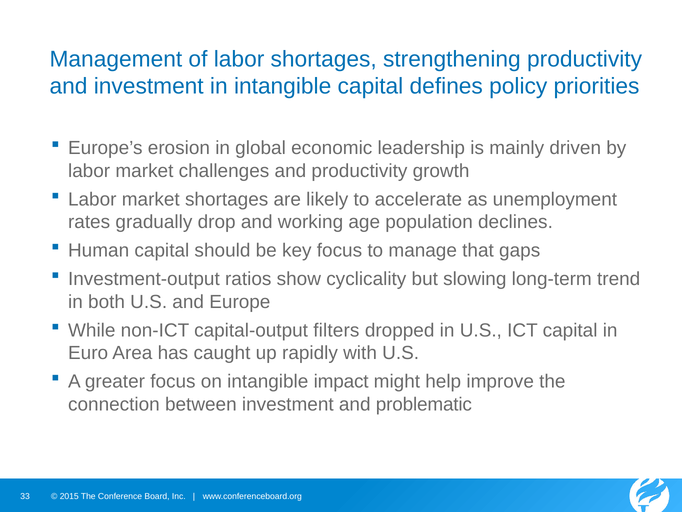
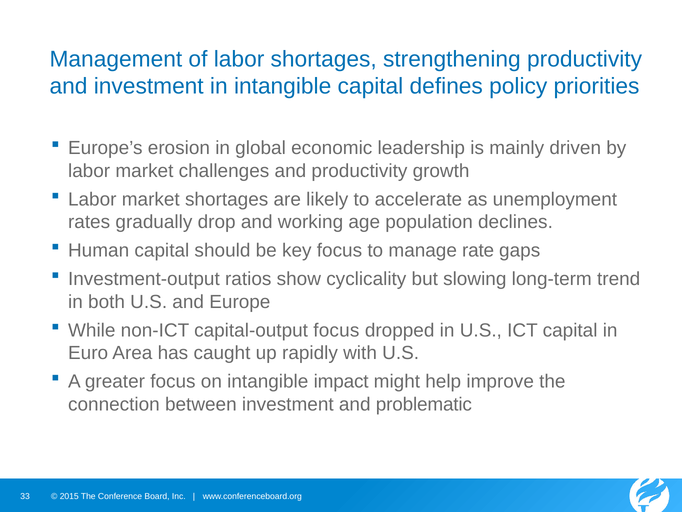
that: that -> rate (478, 250)
capital-output filters: filters -> focus (336, 330)
